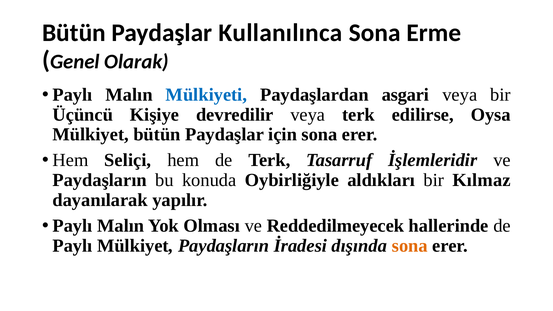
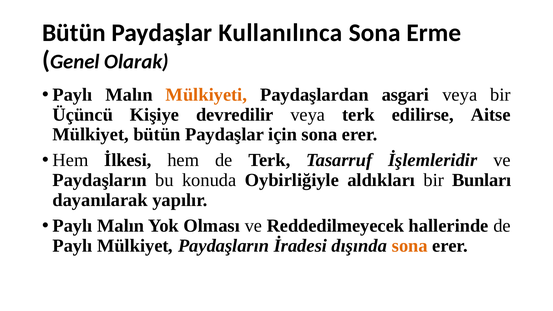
Mülkiyeti colour: blue -> orange (206, 95)
Oysa: Oysa -> Aitse (491, 115)
Seliçi: Seliçi -> İlkesi (128, 160)
Kılmaz: Kılmaz -> Bunları (482, 180)
